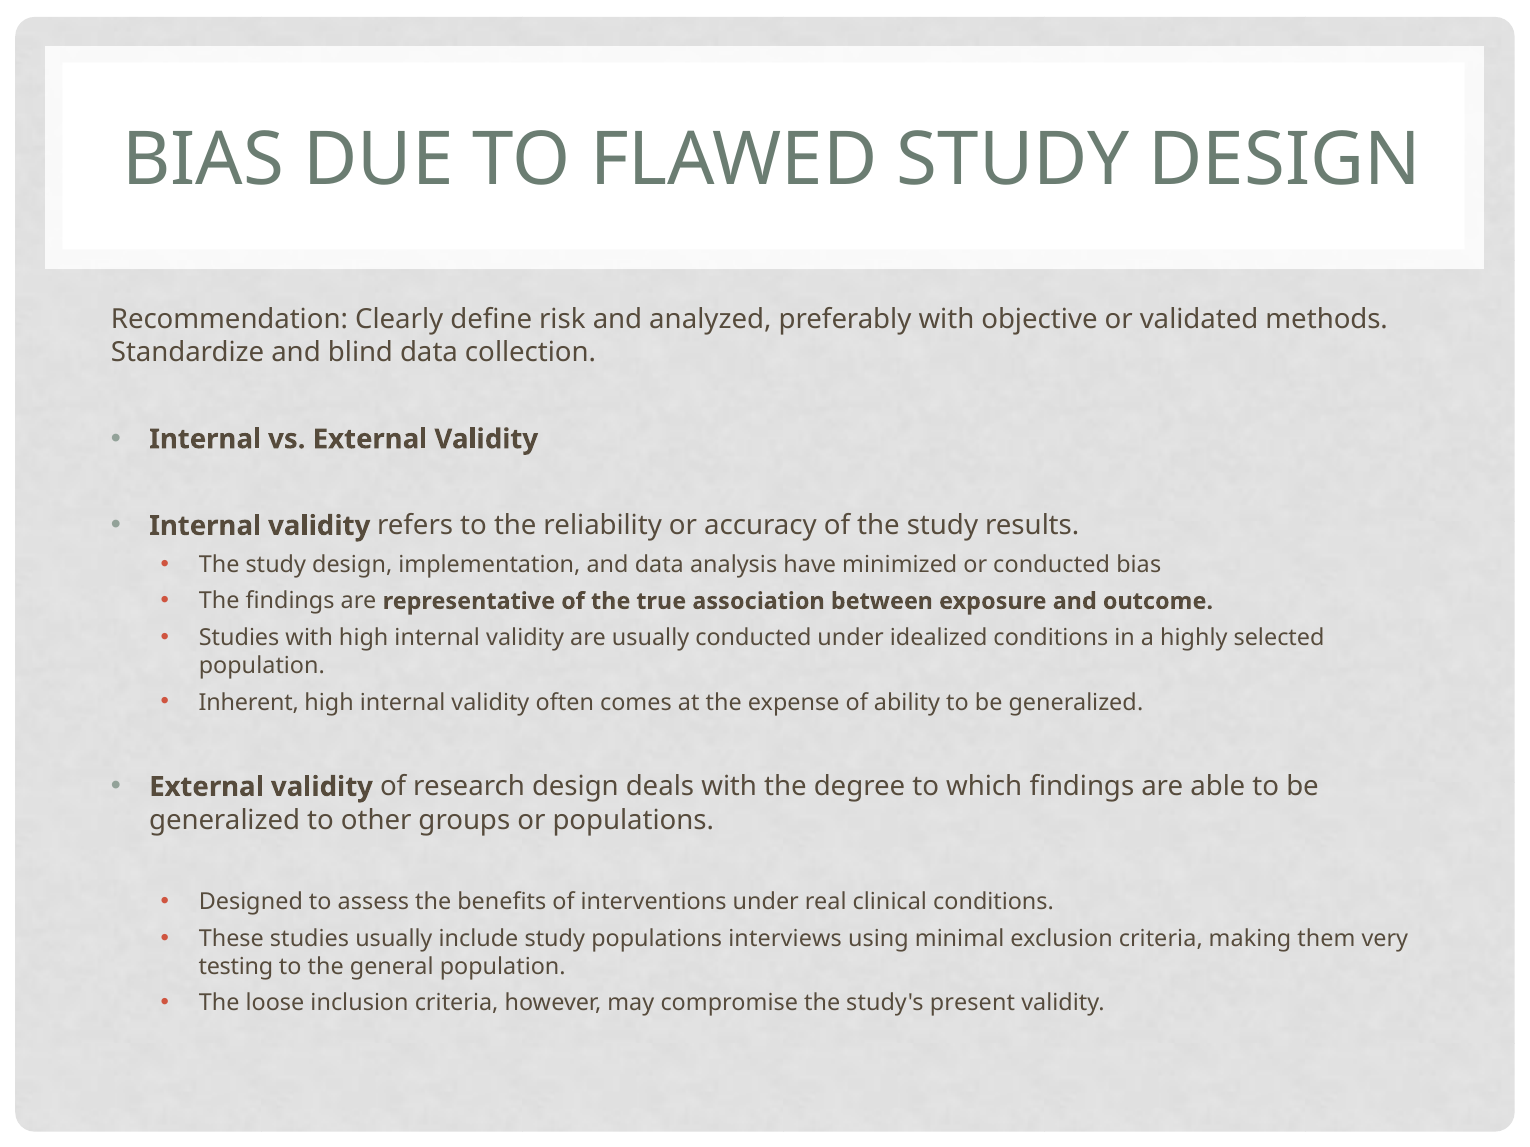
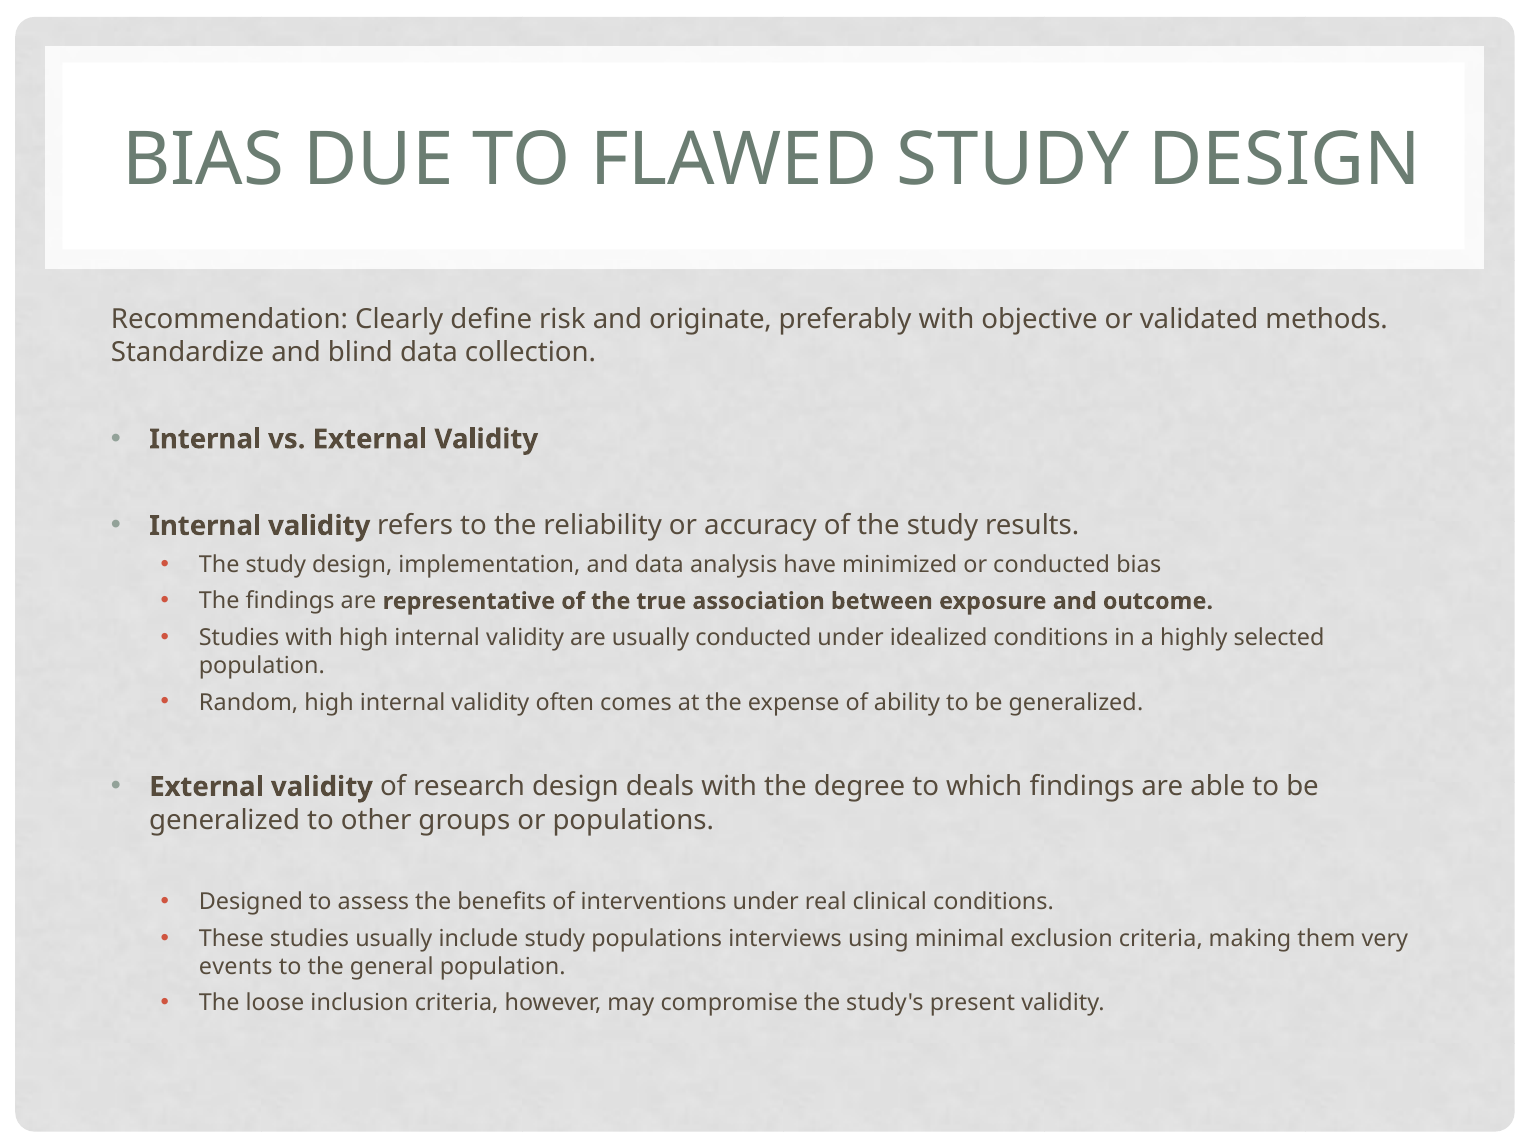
analyzed: analyzed -> originate (711, 319)
Inherent: Inherent -> Random (249, 703)
testing: testing -> events (236, 967)
